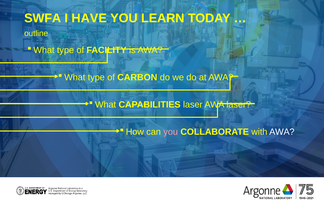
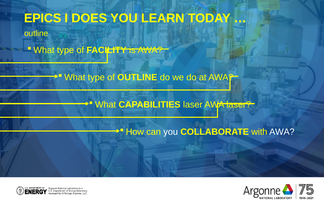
SWFA: SWFA -> EPICS (43, 18)
HAVE: HAVE -> DOES (89, 18)
of CARBON: CARBON -> OUTLINE (137, 77)
you colour: pink -> white (171, 132)
